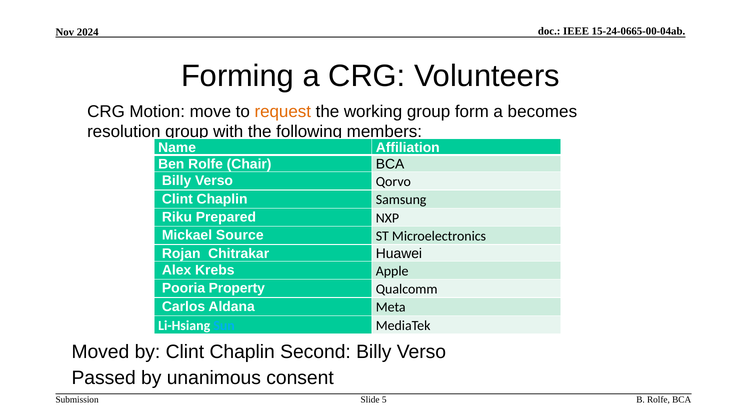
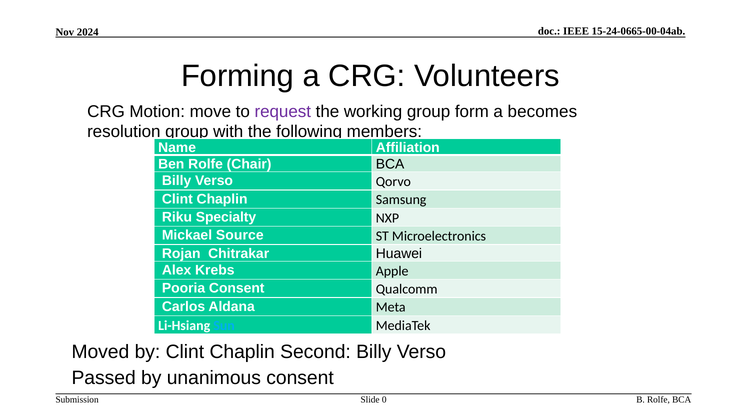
request colour: orange -> purple (283, 111)
Prepared: Prepared -> Specialty (226, 217)
Pooria Property: Property -> Consent (237, 288)
5: 5 -> 0 (384, 400)
